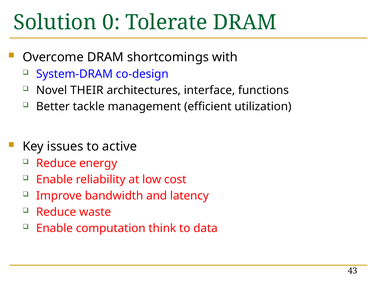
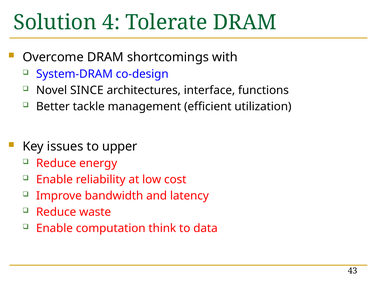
0: 0 -> 4 (111, 22)
THEIR: THEIR -> SINCE (87, 90)
active: active -> upper (120, 147)
